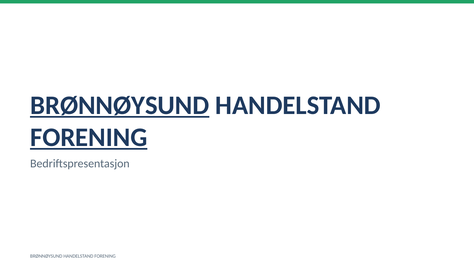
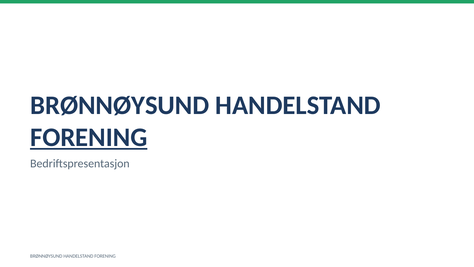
BRØNNØYSUND underline: present -> none (120, 105)
